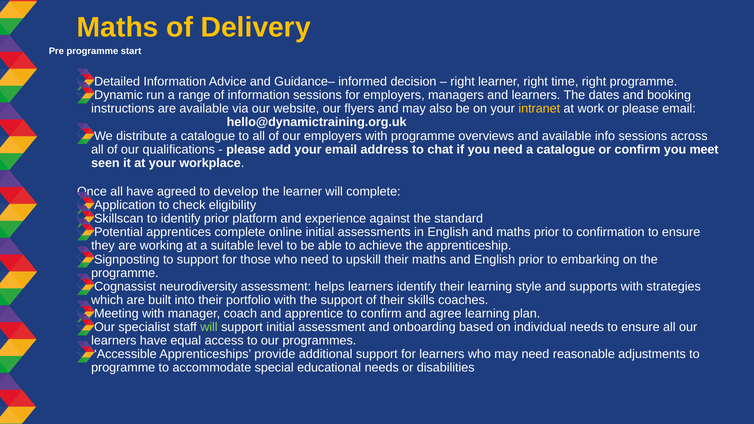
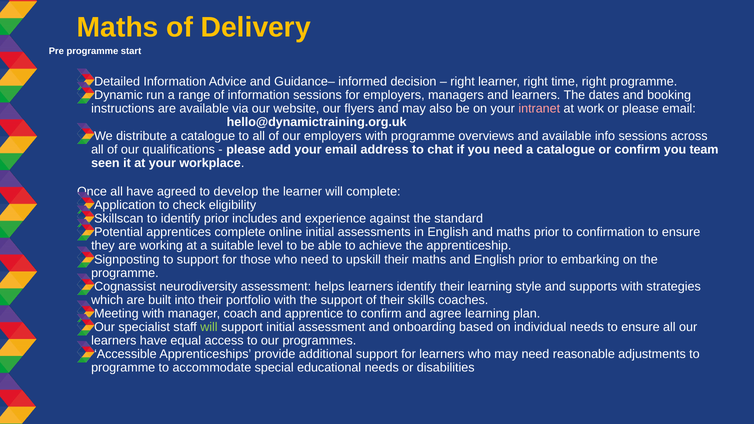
intranet colour: yellow -> pink (539, 109)
meet: meet -> team (704, 149)
platform: platform -> includes (255, 219)
